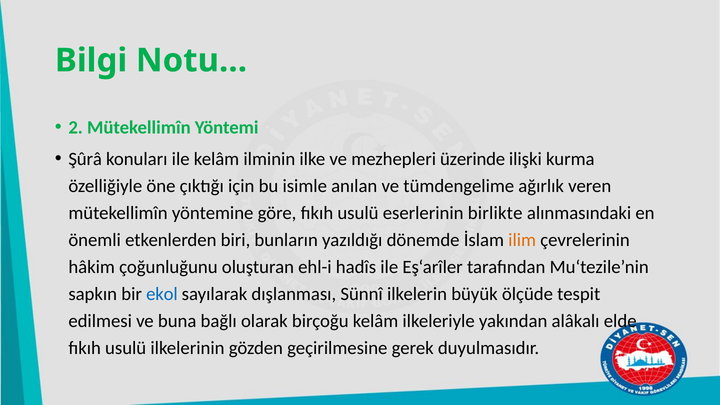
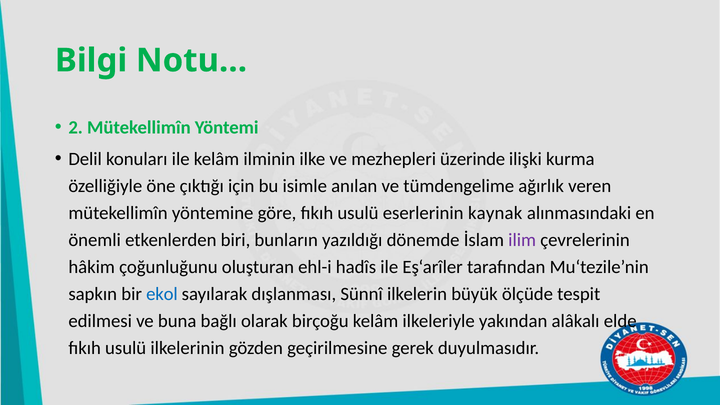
Şûrâ: Şûrâ -> Delil (85, 159)
birlikte: birlikte -> kaynak (495, 213)
ilim colour: orange -> purple (522, 240)
